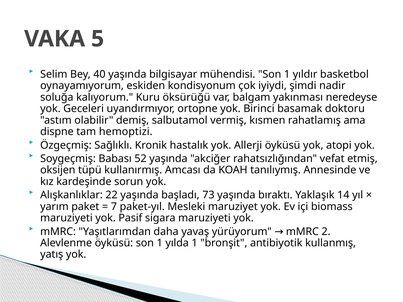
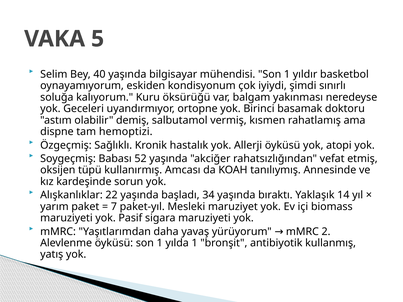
nadir: nadir -> sınırlı (332, 86)
73: 73 -> 34 (208, 195)
